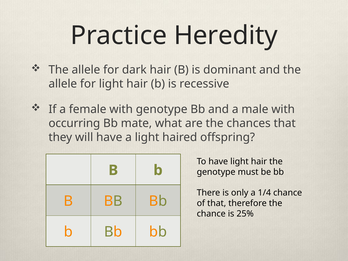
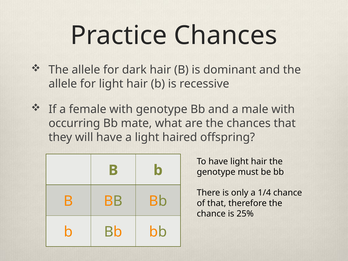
Practice Heredity: Heredity -> Chances (226, 36)
